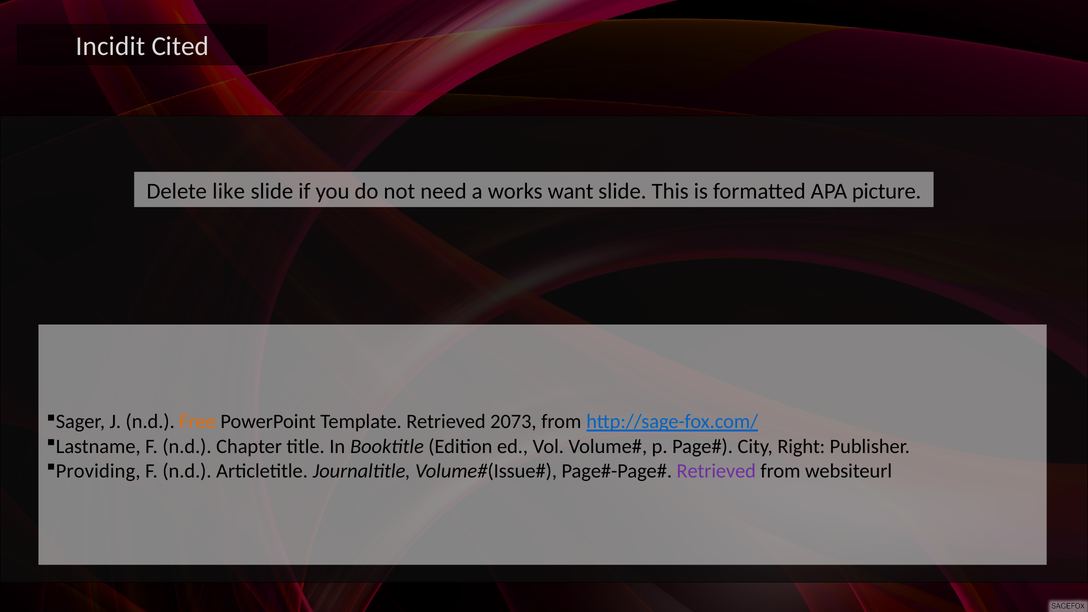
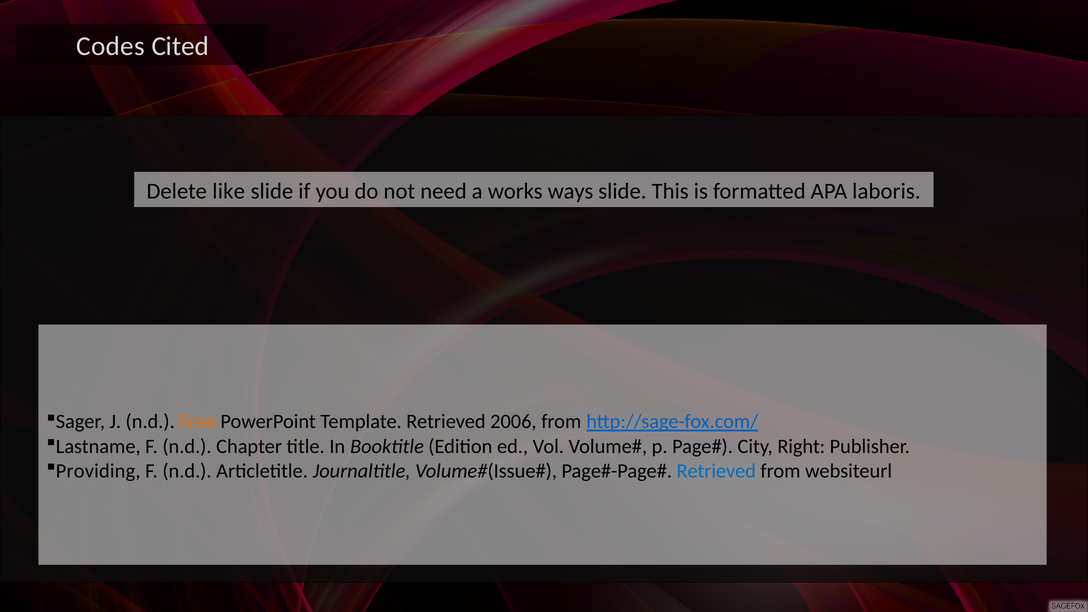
Incidit: Incidit -> Codes (110, 46)
want: want -> ways (571, 191)
picture: picture -> laboris (886, 191)
2073: 2073 -> 2006 (513, 421)
Retrieved colour: purple -> blue (716, 471)
